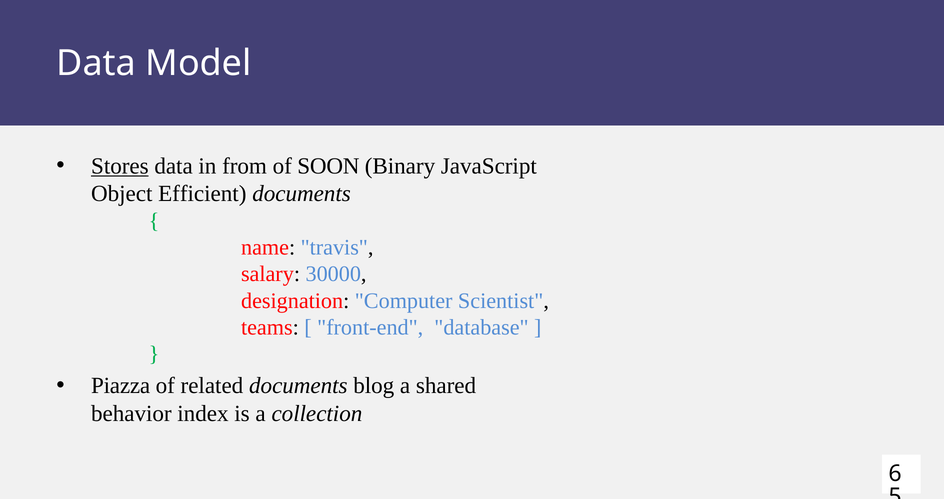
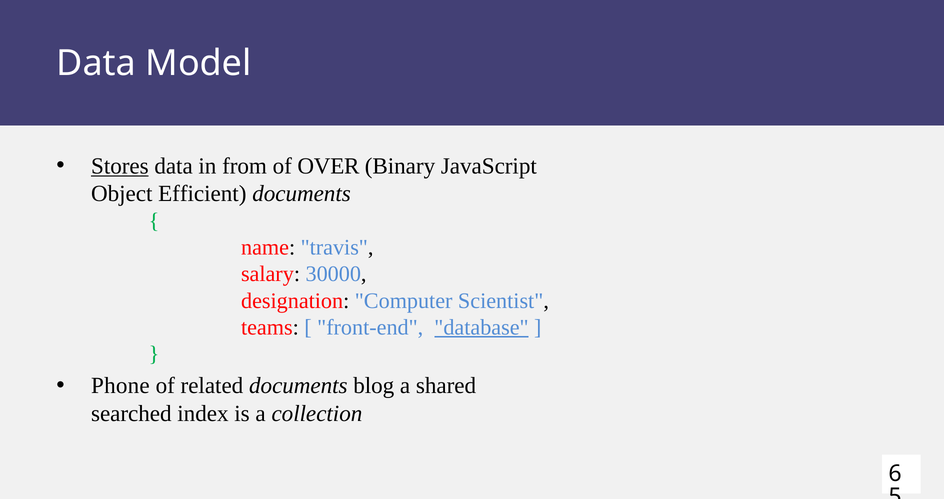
SOON: SOON -> OVER (328, 166)
database underline: none -> present (481, 327)
Piazza: Piazza -> Phone (120, 385)
behavior: behavior -> searched (131, 413)
